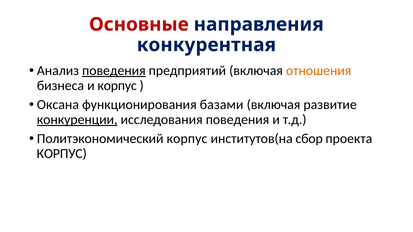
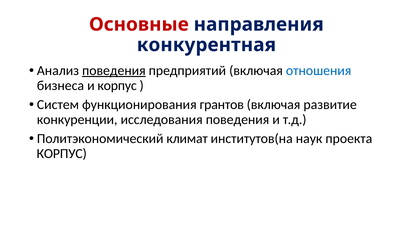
отношения colour: orange -> blue (319, 71)
Оксана: Оксана -> Систем (58, 105)
базами: базами -> грантов (222, 105)
конкуренции underline: present -> none (77, 120)
Политэкономический корпус: корпус -> климат (187, 139)
сбор: сбор -> наук (309, 139)
